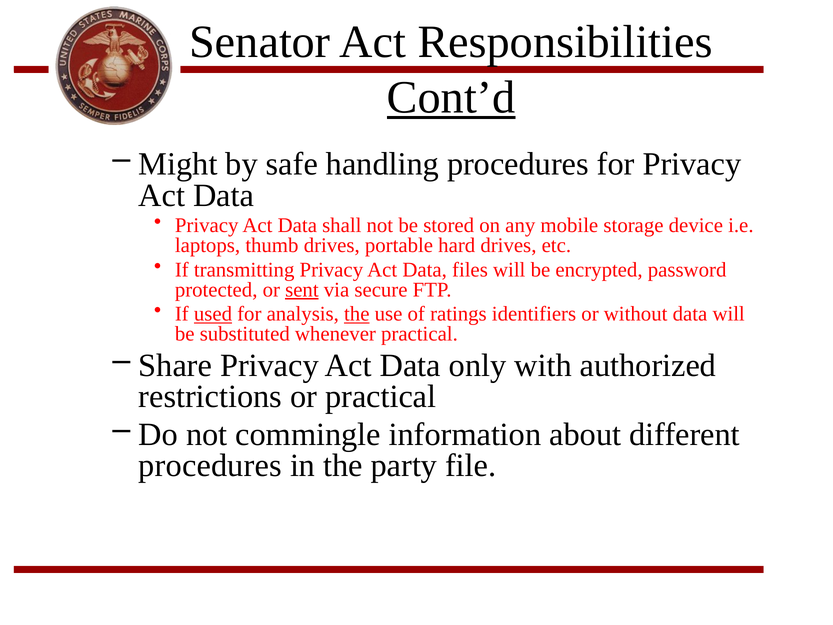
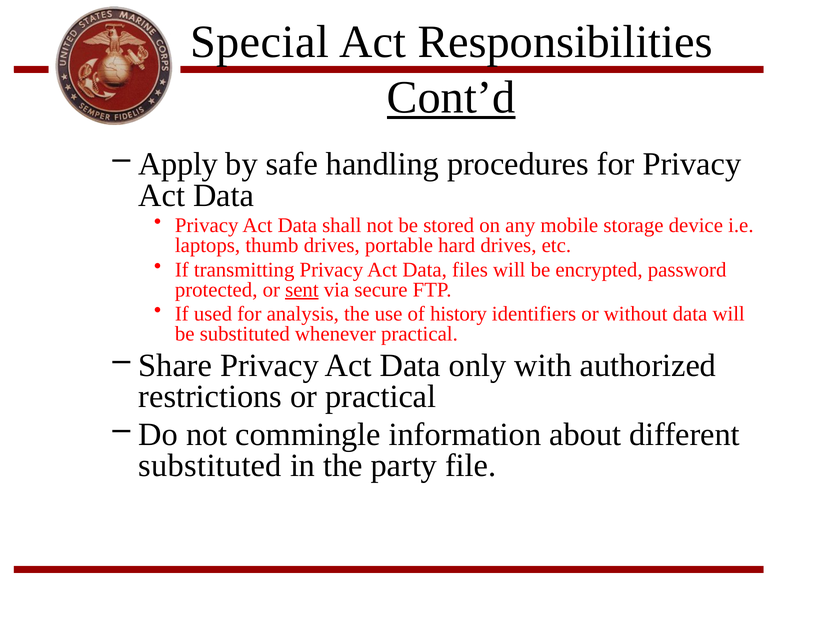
Senator: Senator -> Special (260, 42)
Might: Might -> Apply (178, 164)
used underline: present -> none (213, 314)
the underline: present -> none (357, 314)
ratings: ratings -> history (459, 314)
procedures: procedures -> substituted (210, 465)
